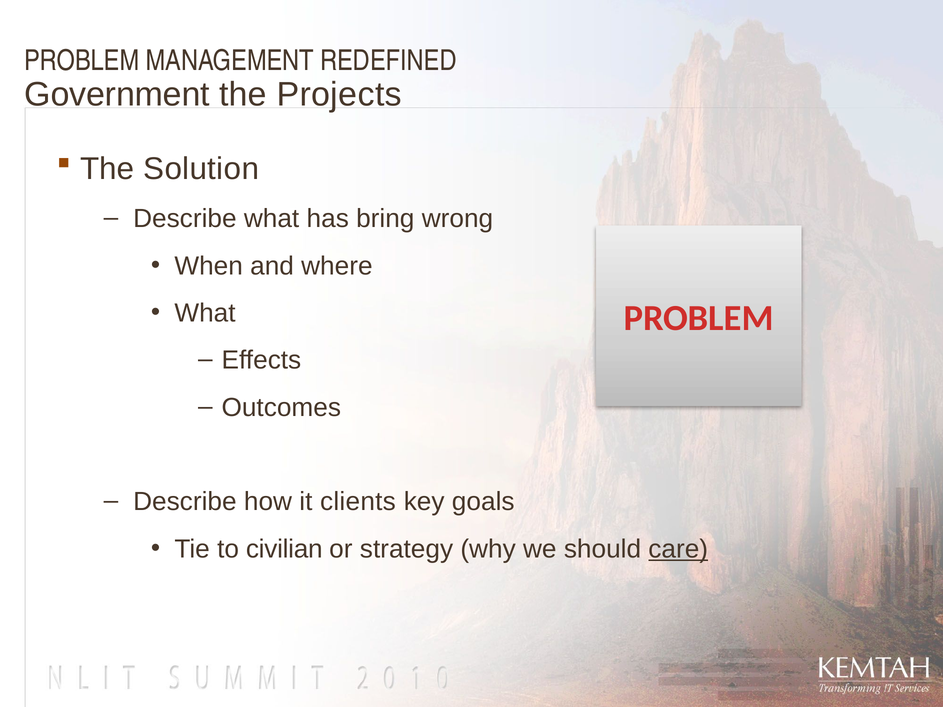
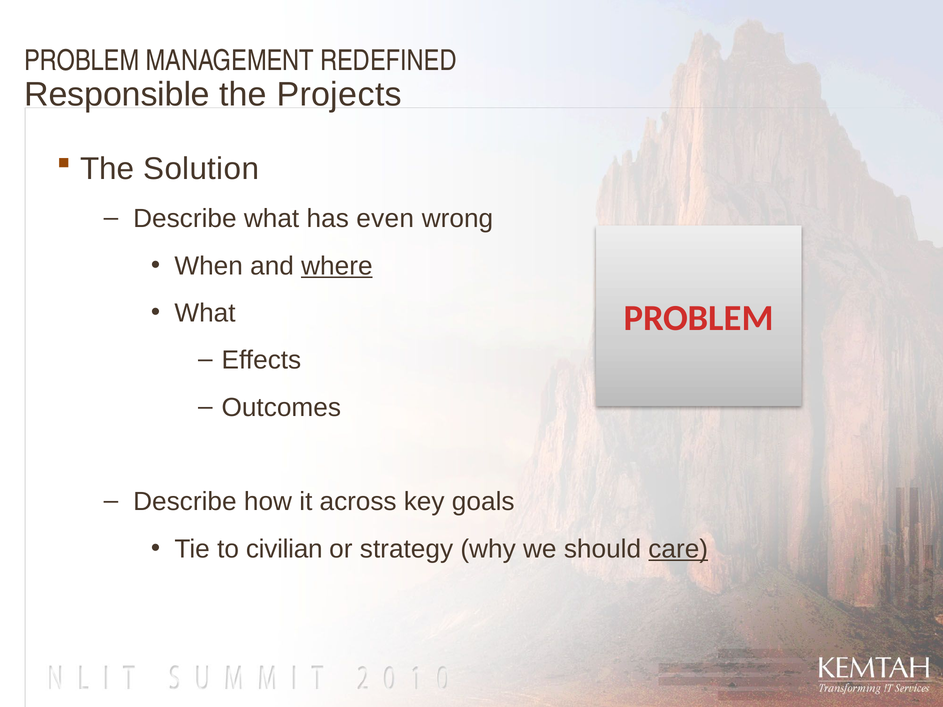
Government: Government -> Responsible (117, 95)
bring: bring -> even (385, 219)
where underline: none -> present (337, 266)
clients: clients -> across (358, 502)
